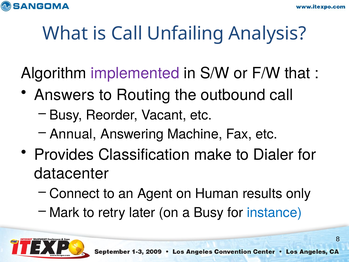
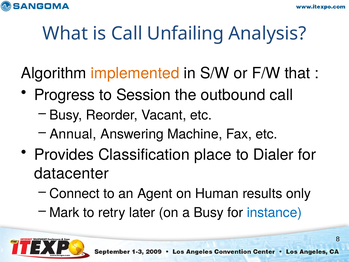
implemented colour: purple -> orange (135, 73)
Answers: Answers -> Progress (65, 95)
Routing: Routing -> Session (143, 95)
make: make -> place (213, 155)
